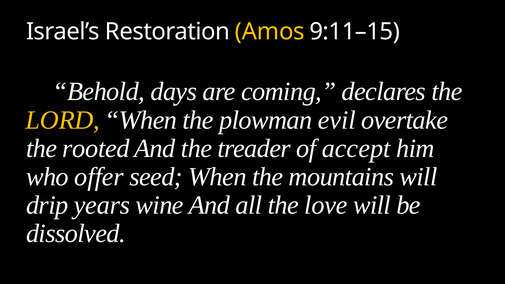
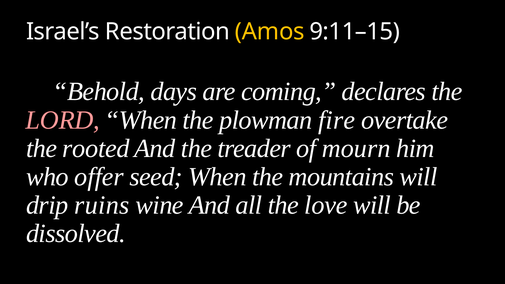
LORD colour: yellow -> pink (63, 120)
evil: evil -> fire (337, 120)
accept: accept -> mourn (356, 148)
years: years -> ruins (102, 205)
